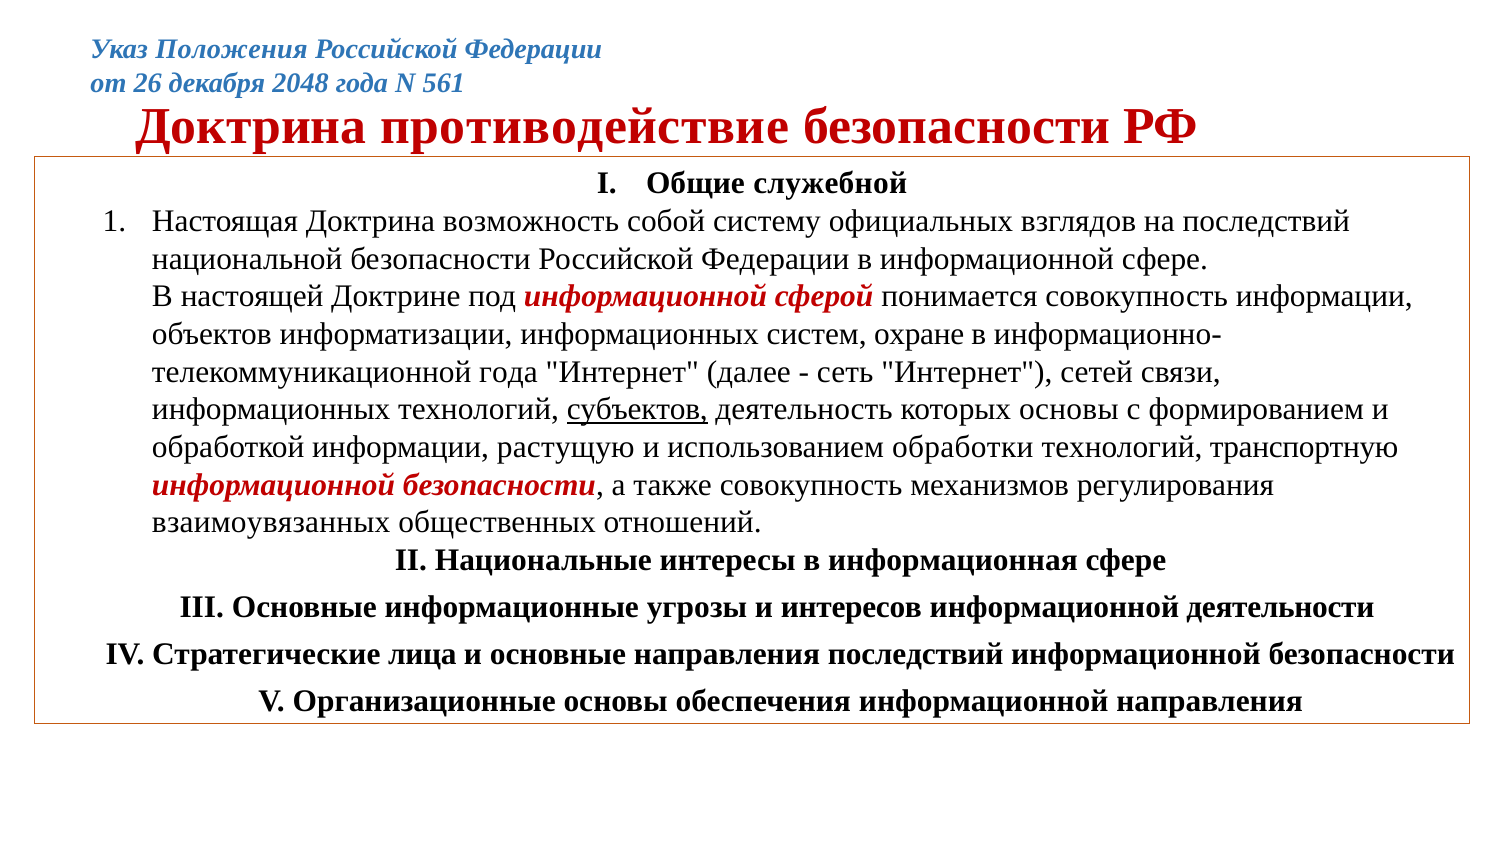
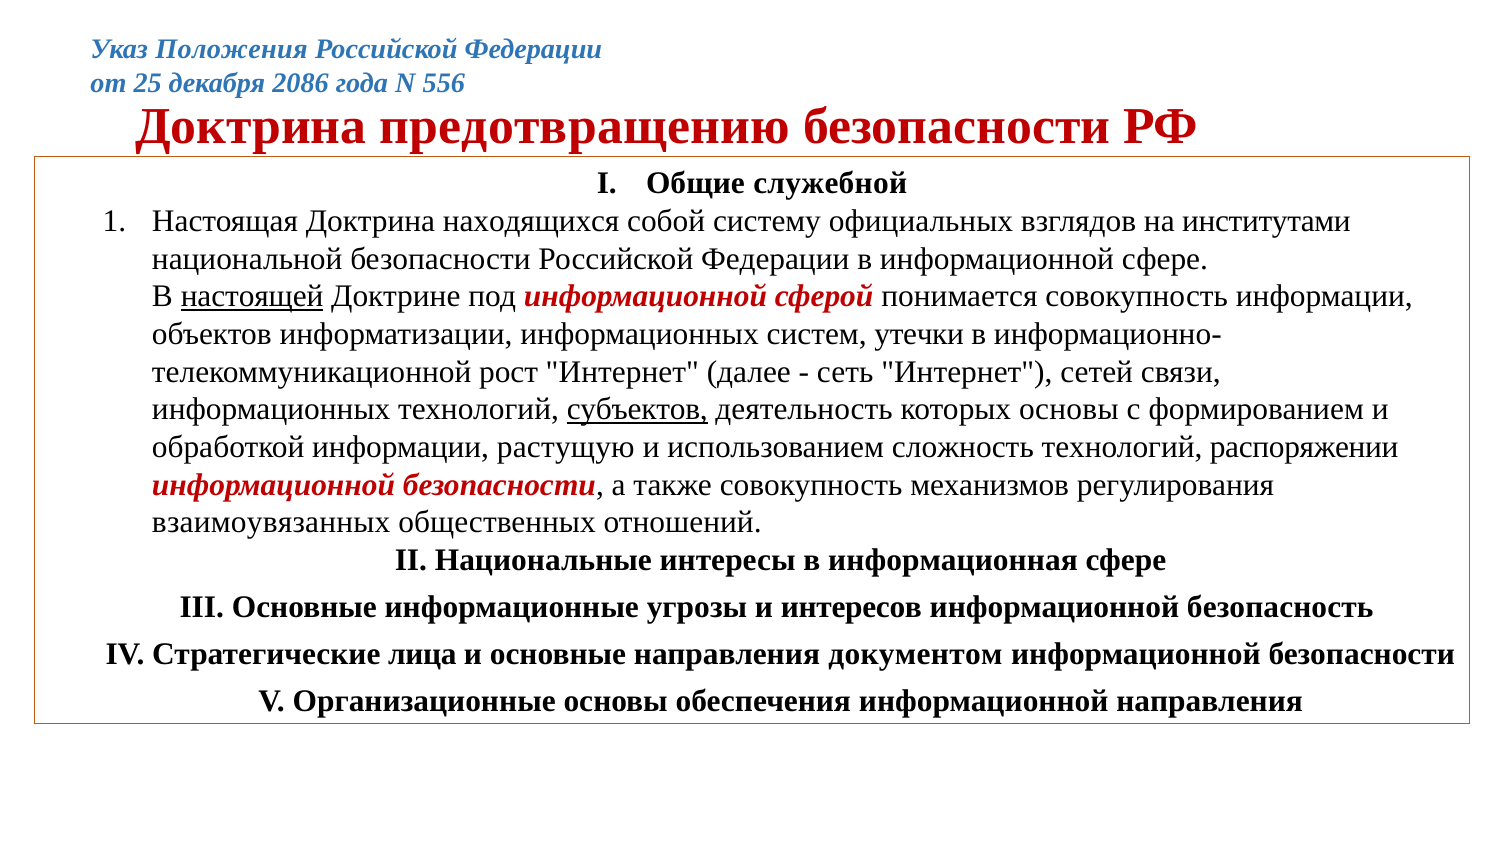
26: 26 -> 25 (148, 83)
2048: 2048 -> 2086 (301, 83)
561: 561 -> 556 (444, 83)
противодействие: противодействие -> предотвращению (585, 127)
возможность: возможность -> находящихся (531, 221)
на последствий: последствий -> институтами (1266, 221)
настоящей underline: none -> present (252, 297)
охране: охране -> утечки (919, 334)
года: года -> рост (509, 372)
обработки: обработки -> сложность (963, 447)
транспортную: транспортную -> распоряжении (1304, 447)
деятельности: деятельности -> безопасность (1280, 607)
направления последствий: последствий -> документом (915, 654)
